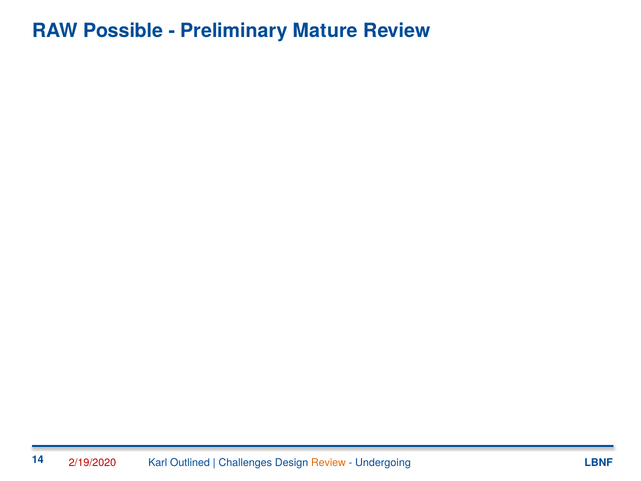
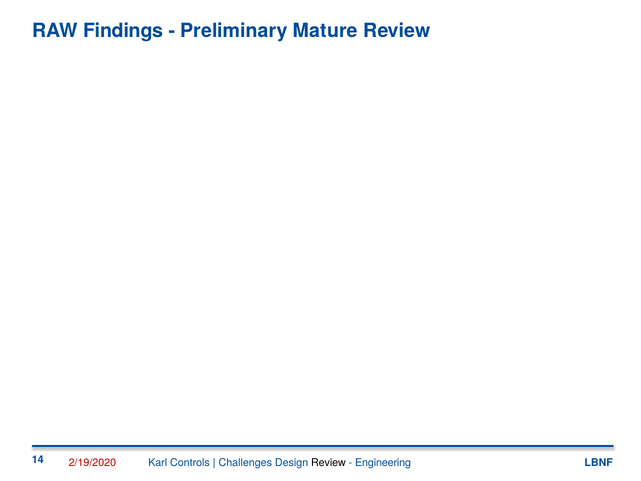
Possible: Possible -> Findings (123, 31)
Outlined: Outlined -> Controls (190, 462)
Review colour: orange -> black (328, 462)
Undergoing: Undergoing -> Engineering (383, 462)
